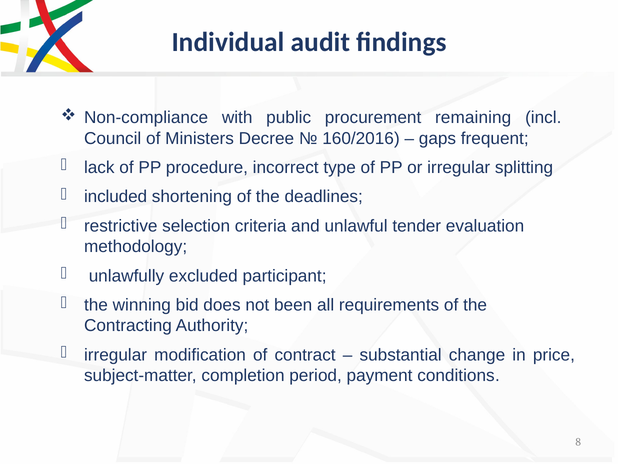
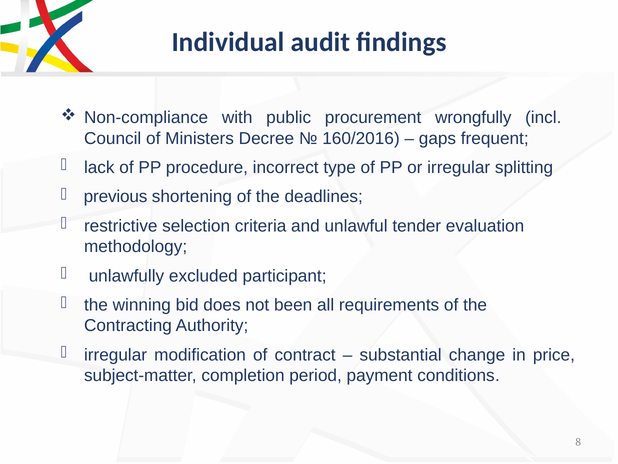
remaining: remaining -> wrongfully (473, 118)
included: included -> previous (116, 197)
